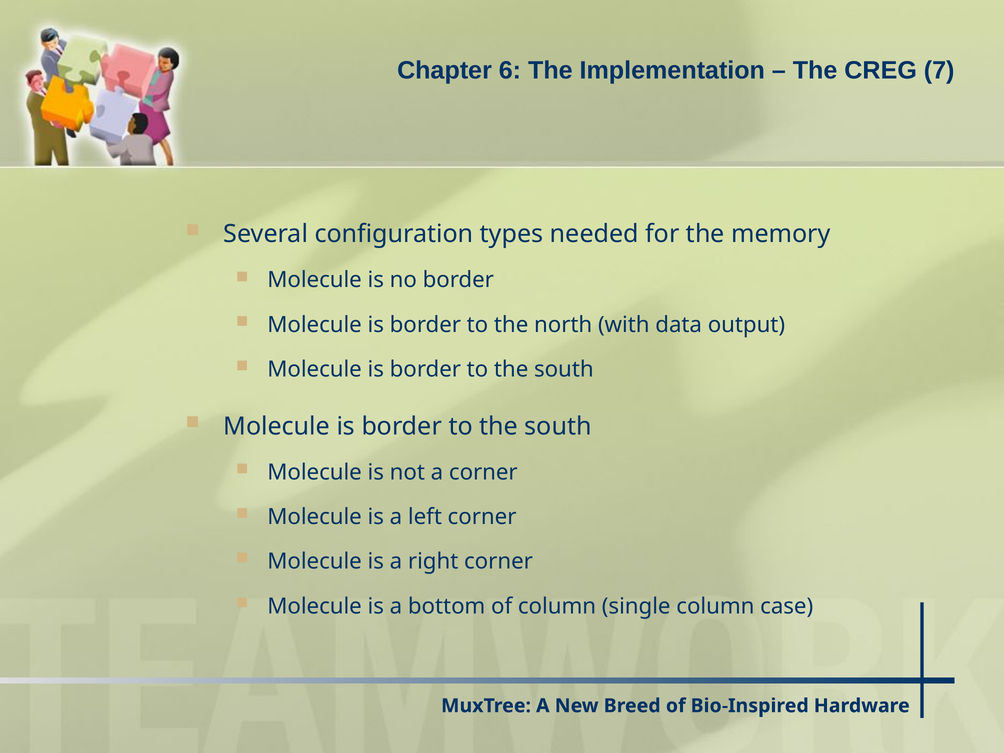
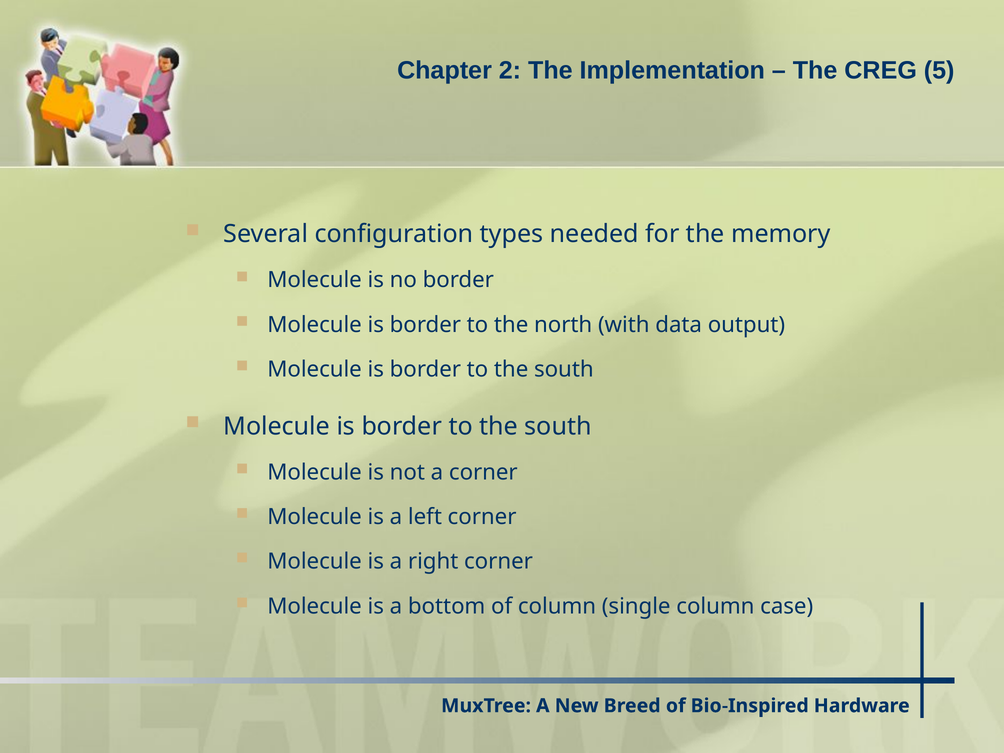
6: 6 -> 2 (510, 70)
7: 7 -> 5 (939, 70)
